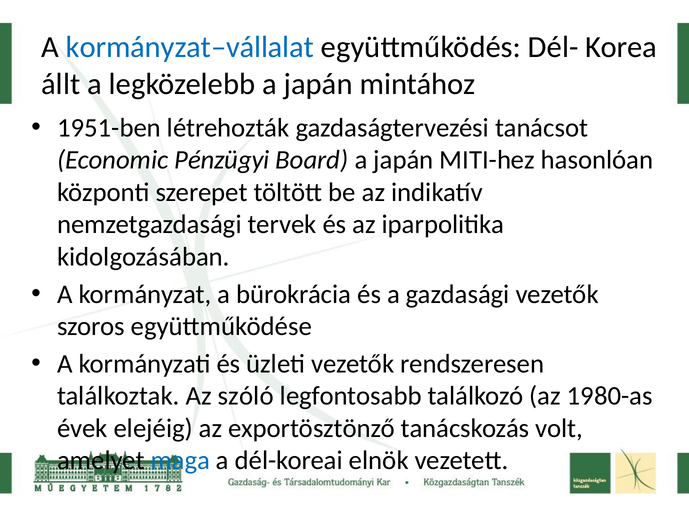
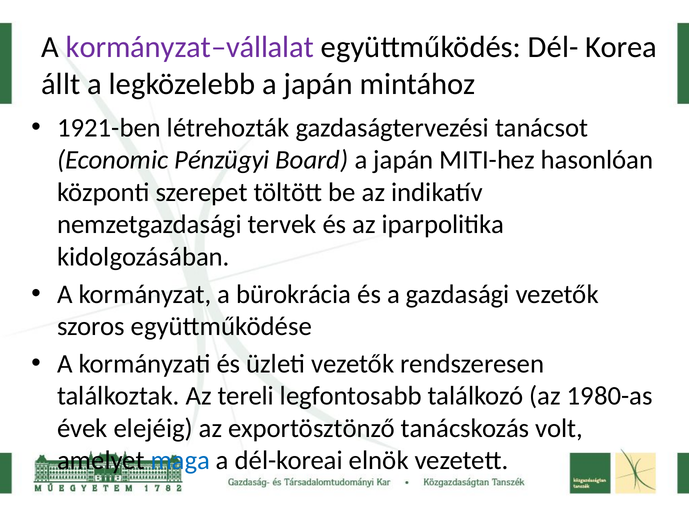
kormányzat–vállalat colour: blue -> purple (190, 47)
1951-ben: 1951-ben -> 1921-ben (109, 128)
szóló: szóló -> tereli (246, 396)
